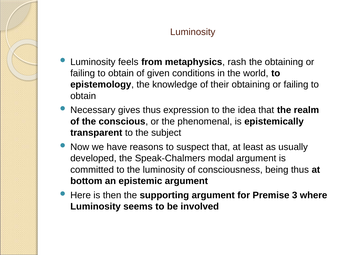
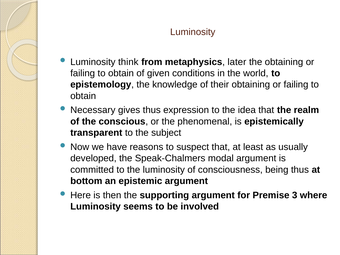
feels: feels -> think (128, 62)
rash: rash -> later (237, 62)
